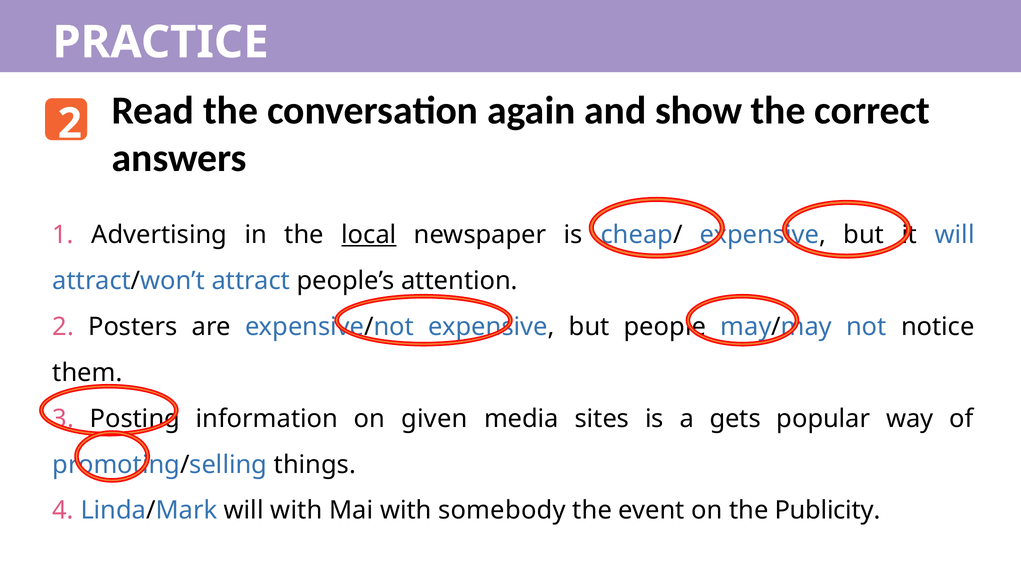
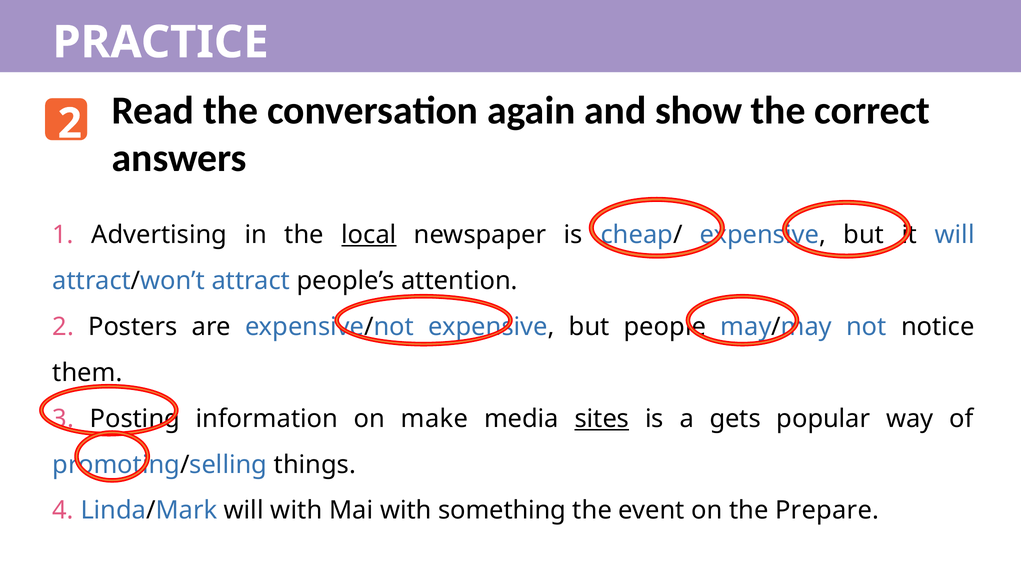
given: given -> make (434, 419)
sites underline: none -> present (602, 419)
somebody: somebody -> something (502, 511)
Publicity: Publicity -> Prepare (827, 511)
